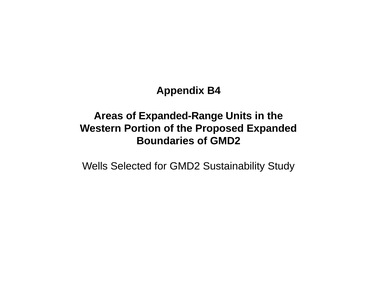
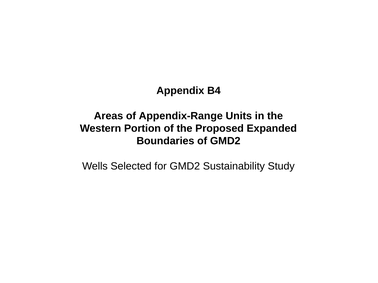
Expanded-Range: Expanded-Range -> Appendix-Range (181, 116)
